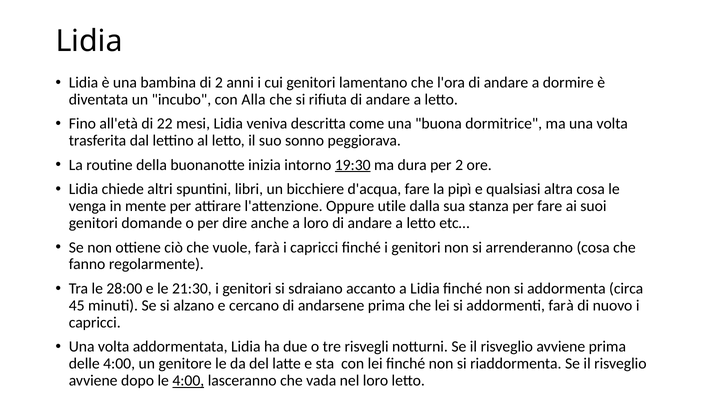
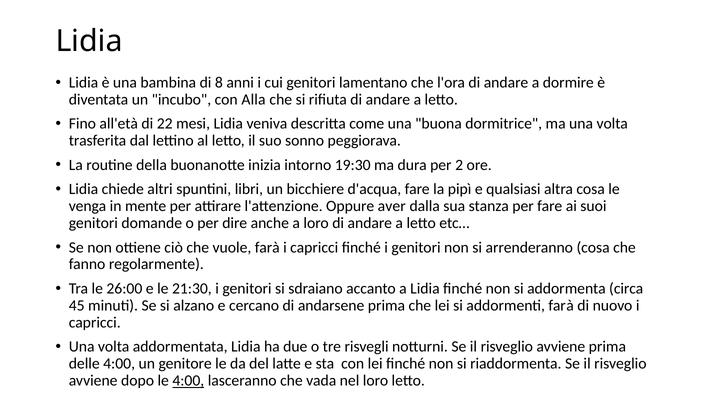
di 2: 2 -> 8 (219, 83)
19:30 underline: present -> none (353, 165)
utile: utile -> aver (392, 206)
28:00: 28:00 -> 26:00 (124, 289)
